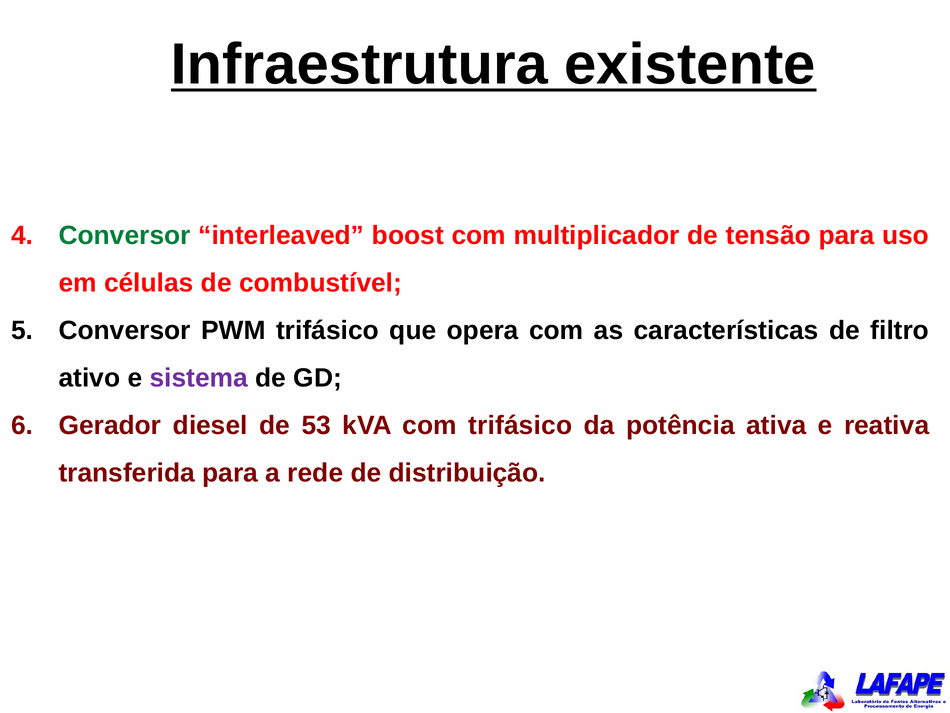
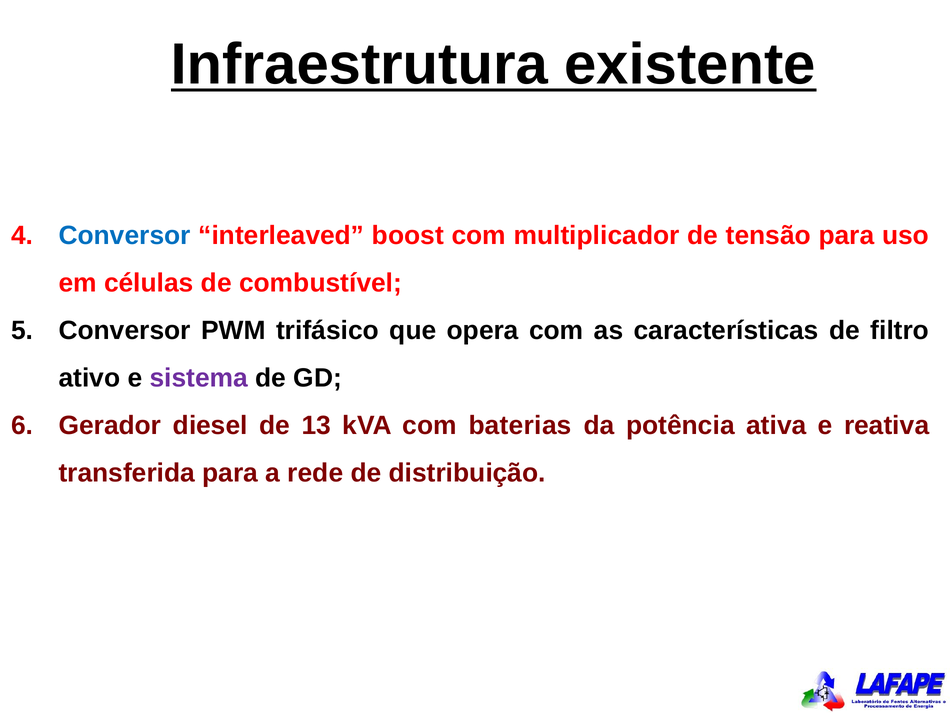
Conversor colour: green -> blue (125, 235)
53: 53 -> 13 (316, 425)
com trifásico: trifásico -> baterias (520, 425)
